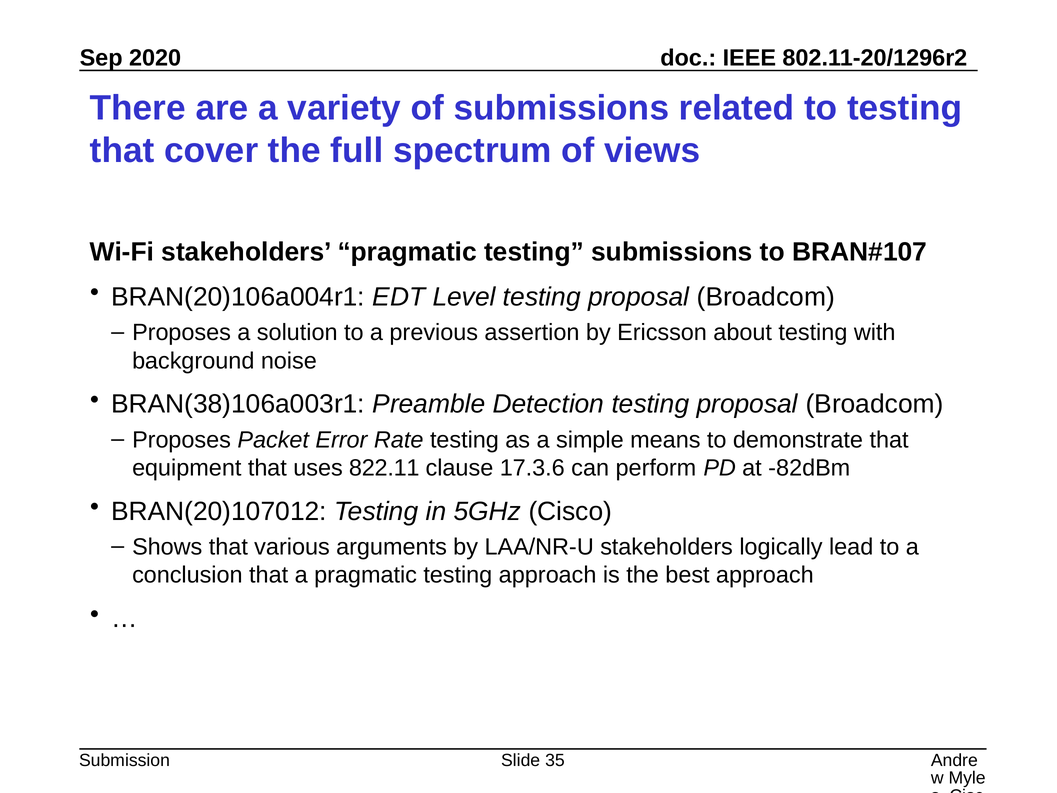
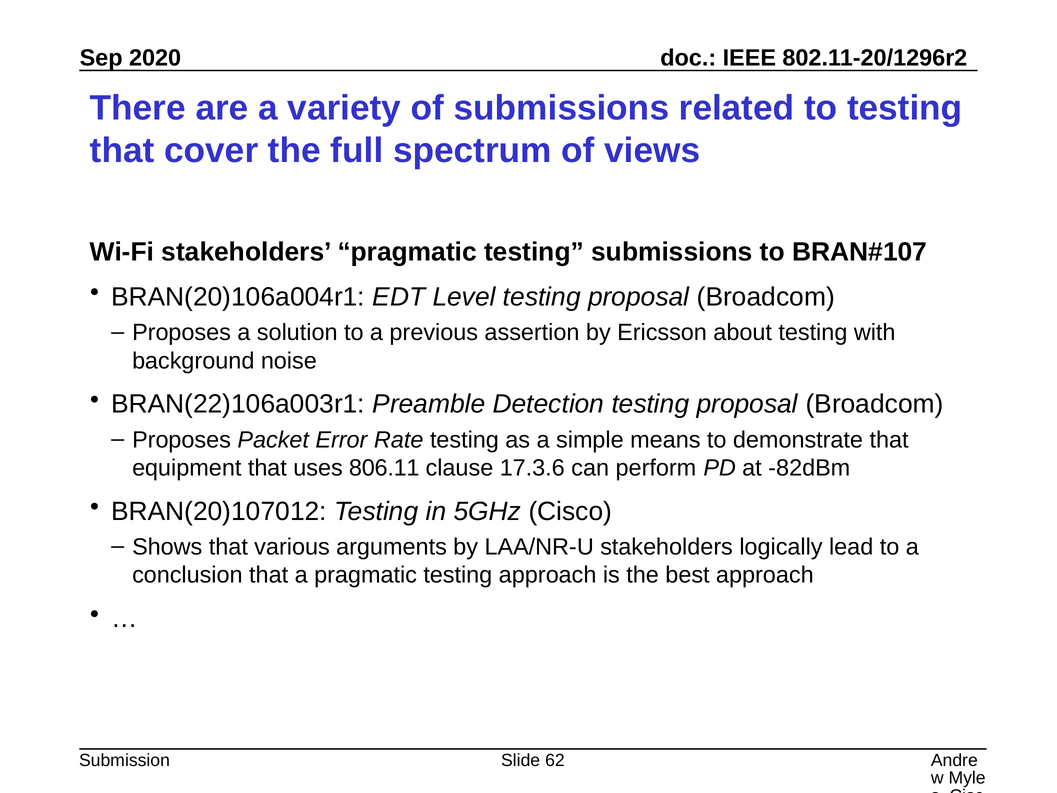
BRAN(38)106a003r1: BRAN(38)106a003r1 -> BRAN(22)106a003r1 (238, 404)
822.11: 822.11 -> 806.11 (384, 468)
35: 35 -> 62 (555, 760)
